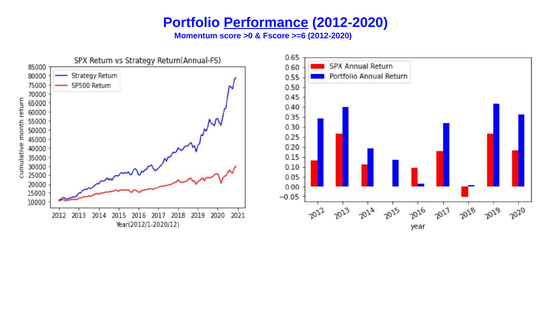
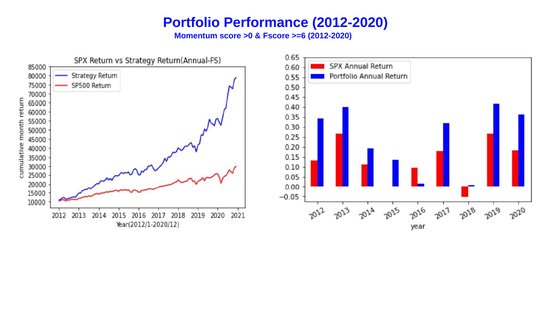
Performance underline: present -> none (266, 23)
